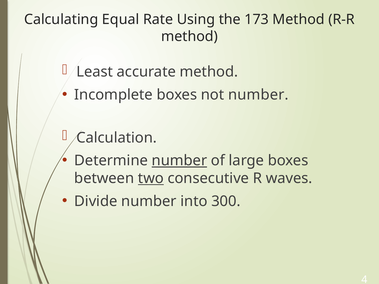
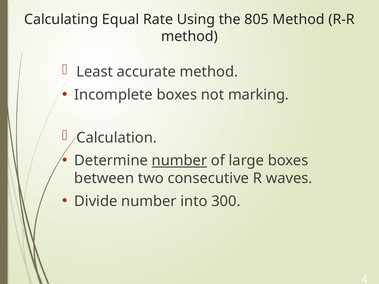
173: 173 -> 805 (257, 19)
not number: number -> marking (258, 95)
two underline: present -> none (151, 178)
